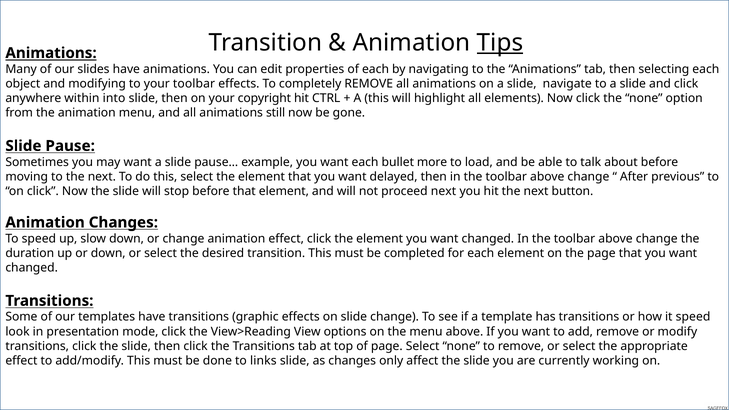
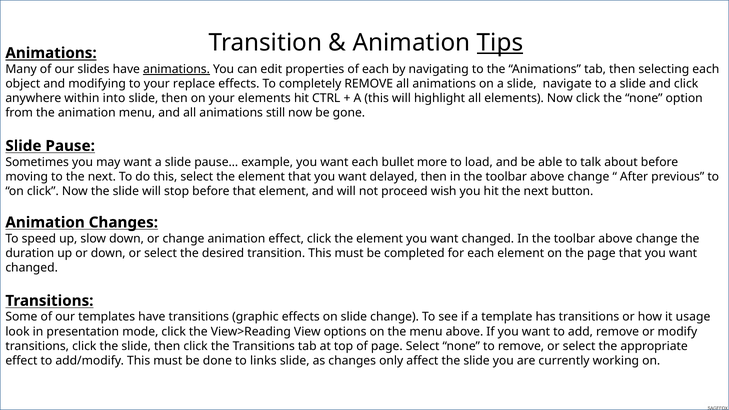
animations underline: none -> present (177, 69)
your toolbar: toolbar -> replace (194, 84)
your copyright: copyright -> elements (264, 98)
proceed next: next -> wish (444, 191)
it speed: speed -> usage (693, 317)
